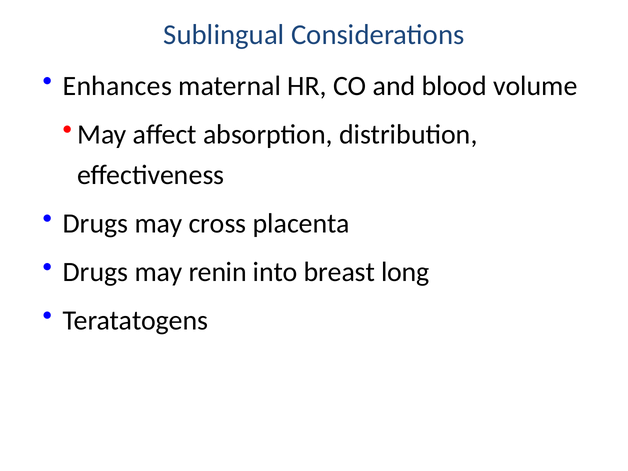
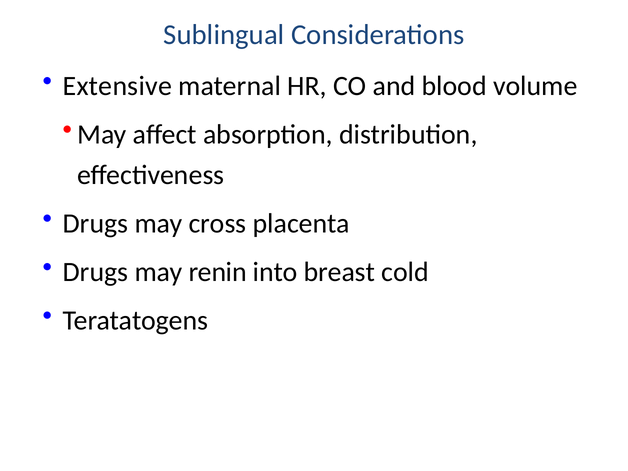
Enhances: Enhances -> Extensive (117, 86)
long: long -> cold (405, 272)
